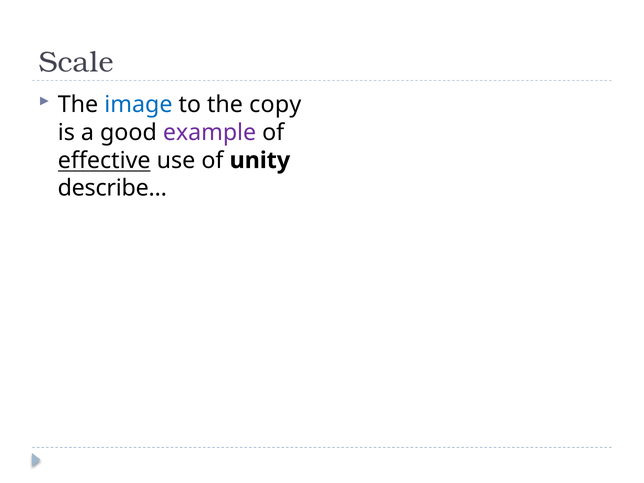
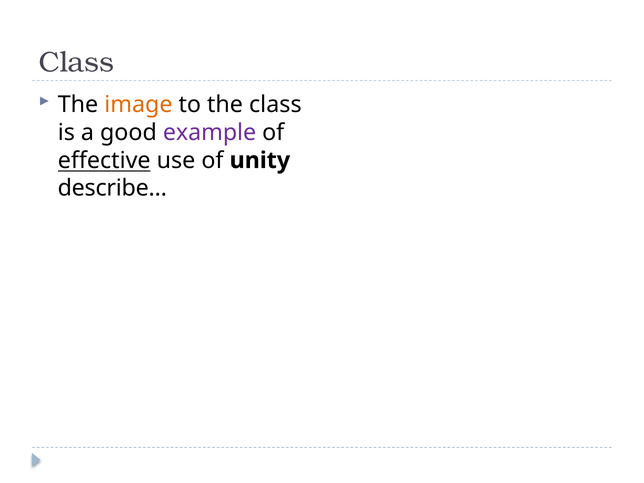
Scale: Scale -> Class (76, 62)
image colour: blue -> orange (138, 105)
the copy: copy -> class (275, 105)
